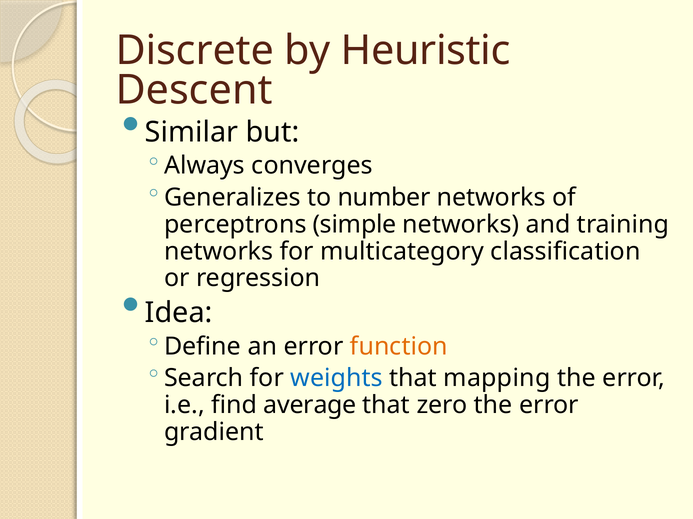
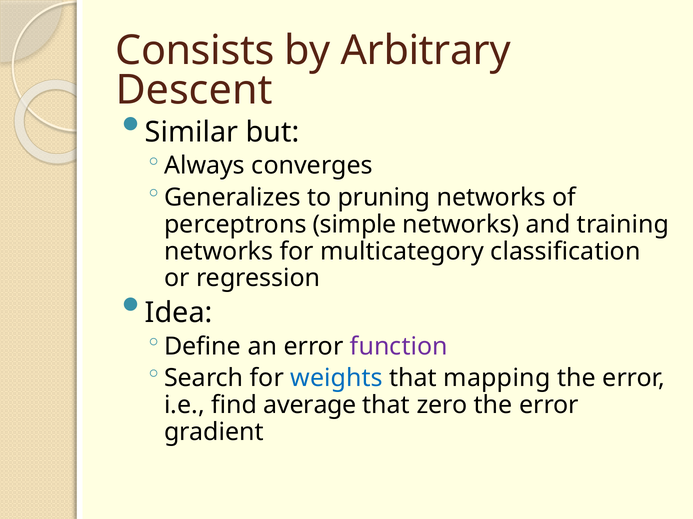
Discrete: Discrete -> Consists (195, 50)
Heuristic: Heuristic -> Arbitrary (426, 50)
number: number -> pruning (384, 198)
function colour: orange -> purple (399, 347)
